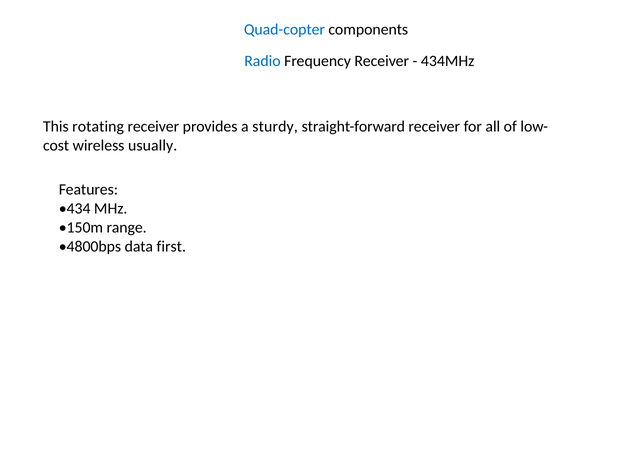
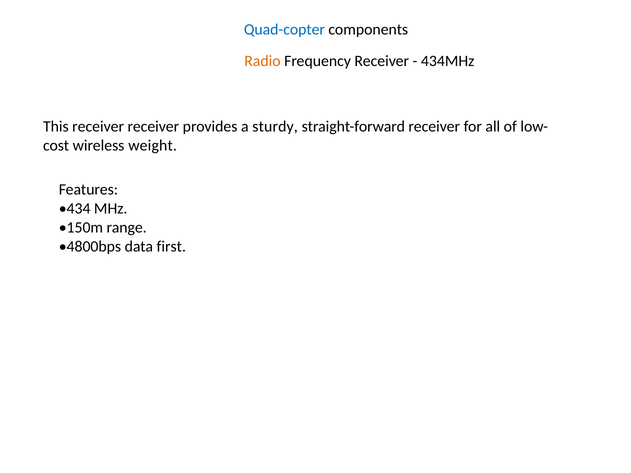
Radio colour: blue -> orange (262, 61)
This rotating: rotating -> receiver (98, 127)
usually: usually -> weight (153, 146)
